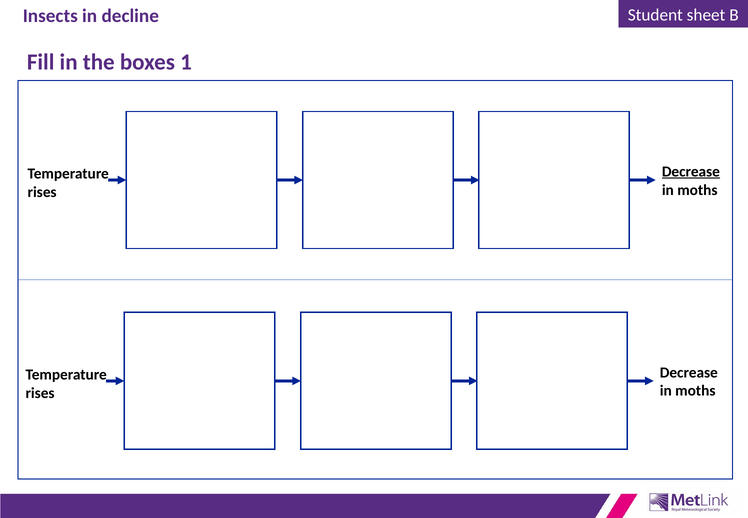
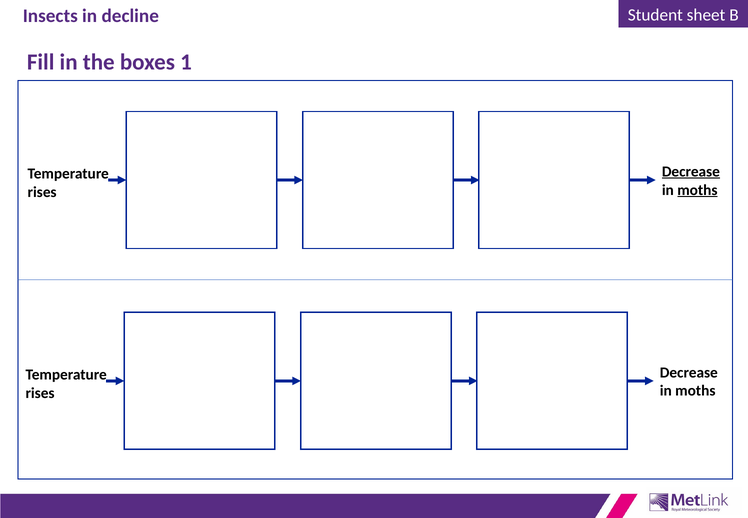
moths underline: none -> present (697, 190)
